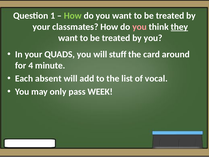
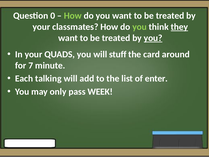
1: 1 -> 0 (53, 16)
you colour: pink -> light green (140, 27)
you underline: none -> present (153, 38)
4: 4 -> 7 (31, 65)
absent: absent -> talking (48, 78)
vocal: vocal -> enter (156, 78)
